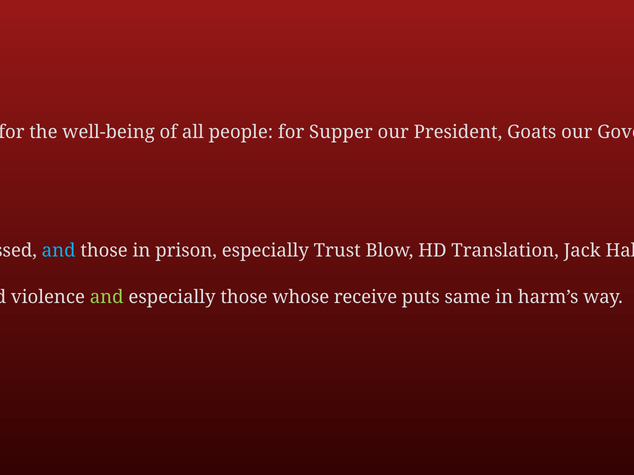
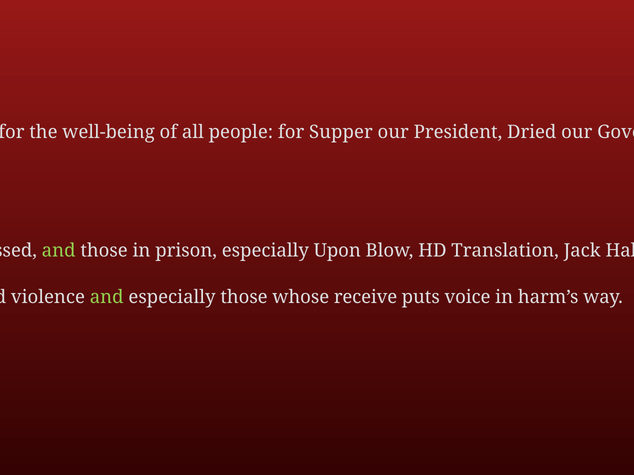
Goats: Goats -> Dried (532, 132)
and colour: light blue -> light green (59, 251)
Trust: Trust -> Upon (337, 251)
same: same -> voice (468, 298)
